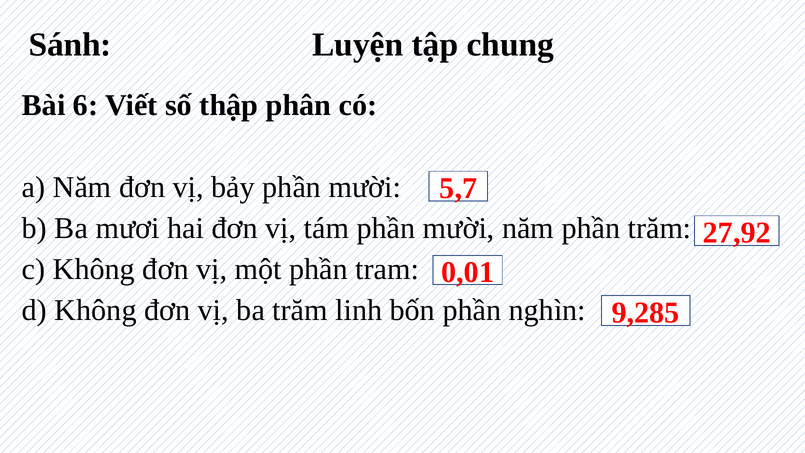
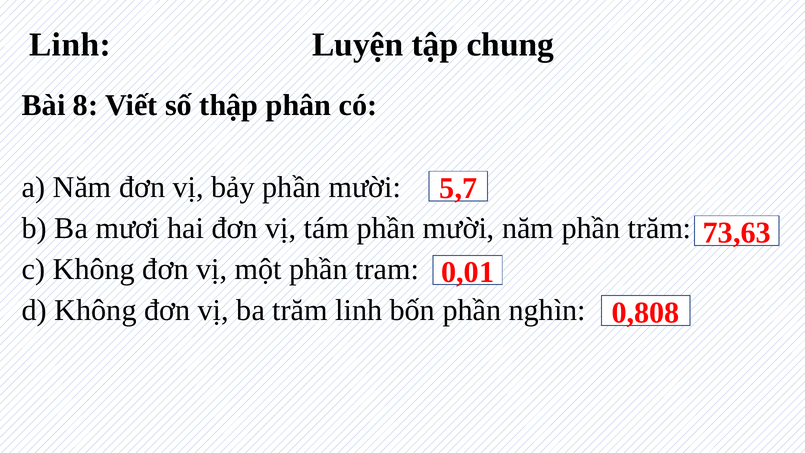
Sánh: Sánh -> Linh (70, 45)
6: 6 -> 8 (86, 105)
27,92: 27,92 -> 73,63 (737, 233)
9,285: 9,285 -> 0,808 (646, 312)
